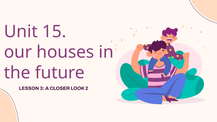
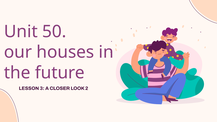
15: 15 -> 50 (54, 32)
